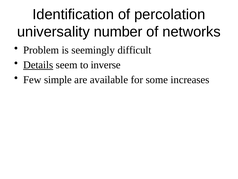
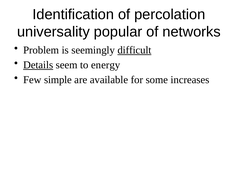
number: number -> popular (118, 32)
difficult underline: none -> present (134, 50)
inverse: inverse -> energy (106, 65)
